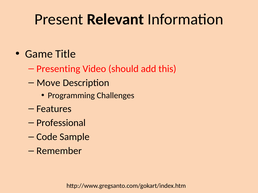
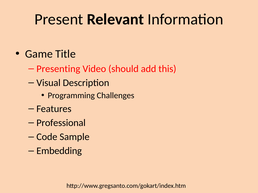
Move: Move -> Visual (49, 83)
Remember: Remember -> Embedding (59, 151)
